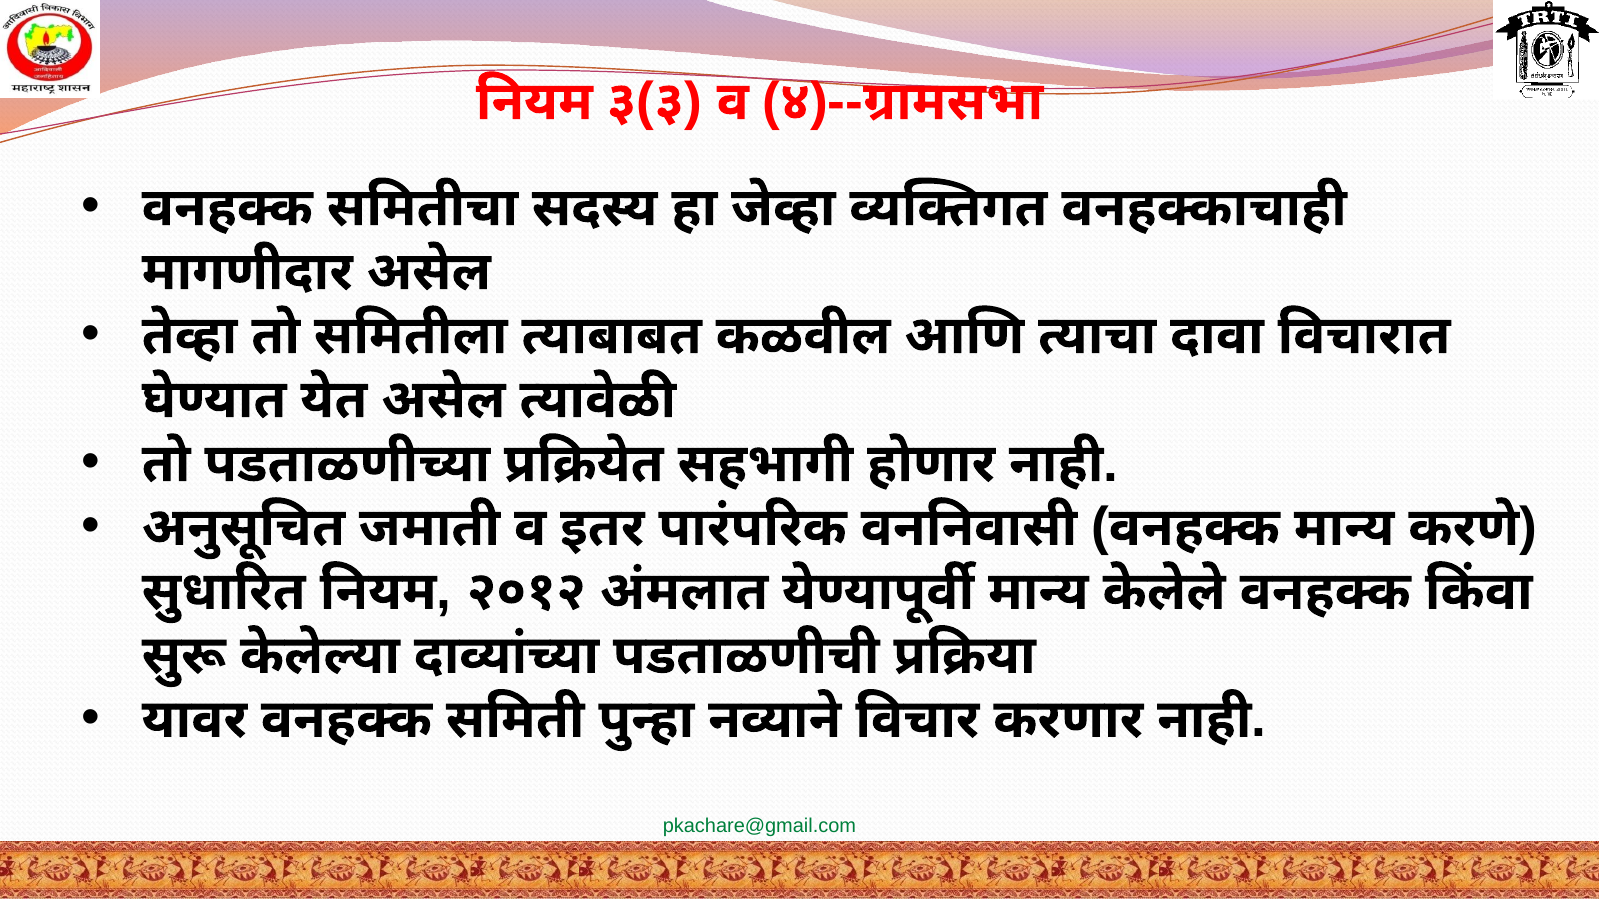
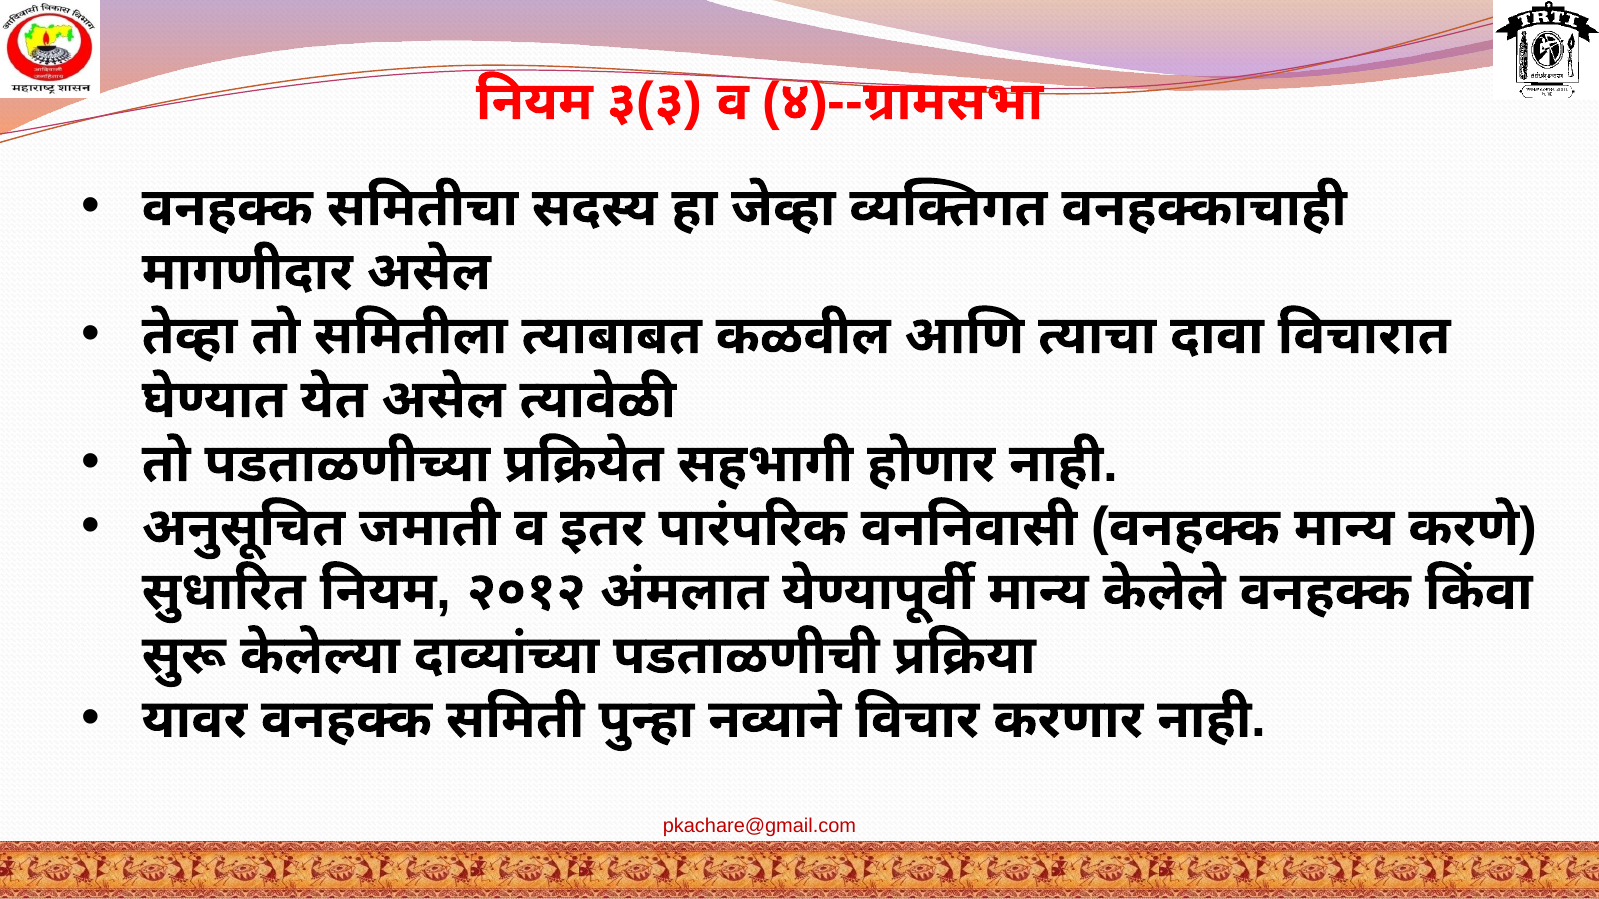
pkachare@gmail.com colour: green -> red (759, 827)
